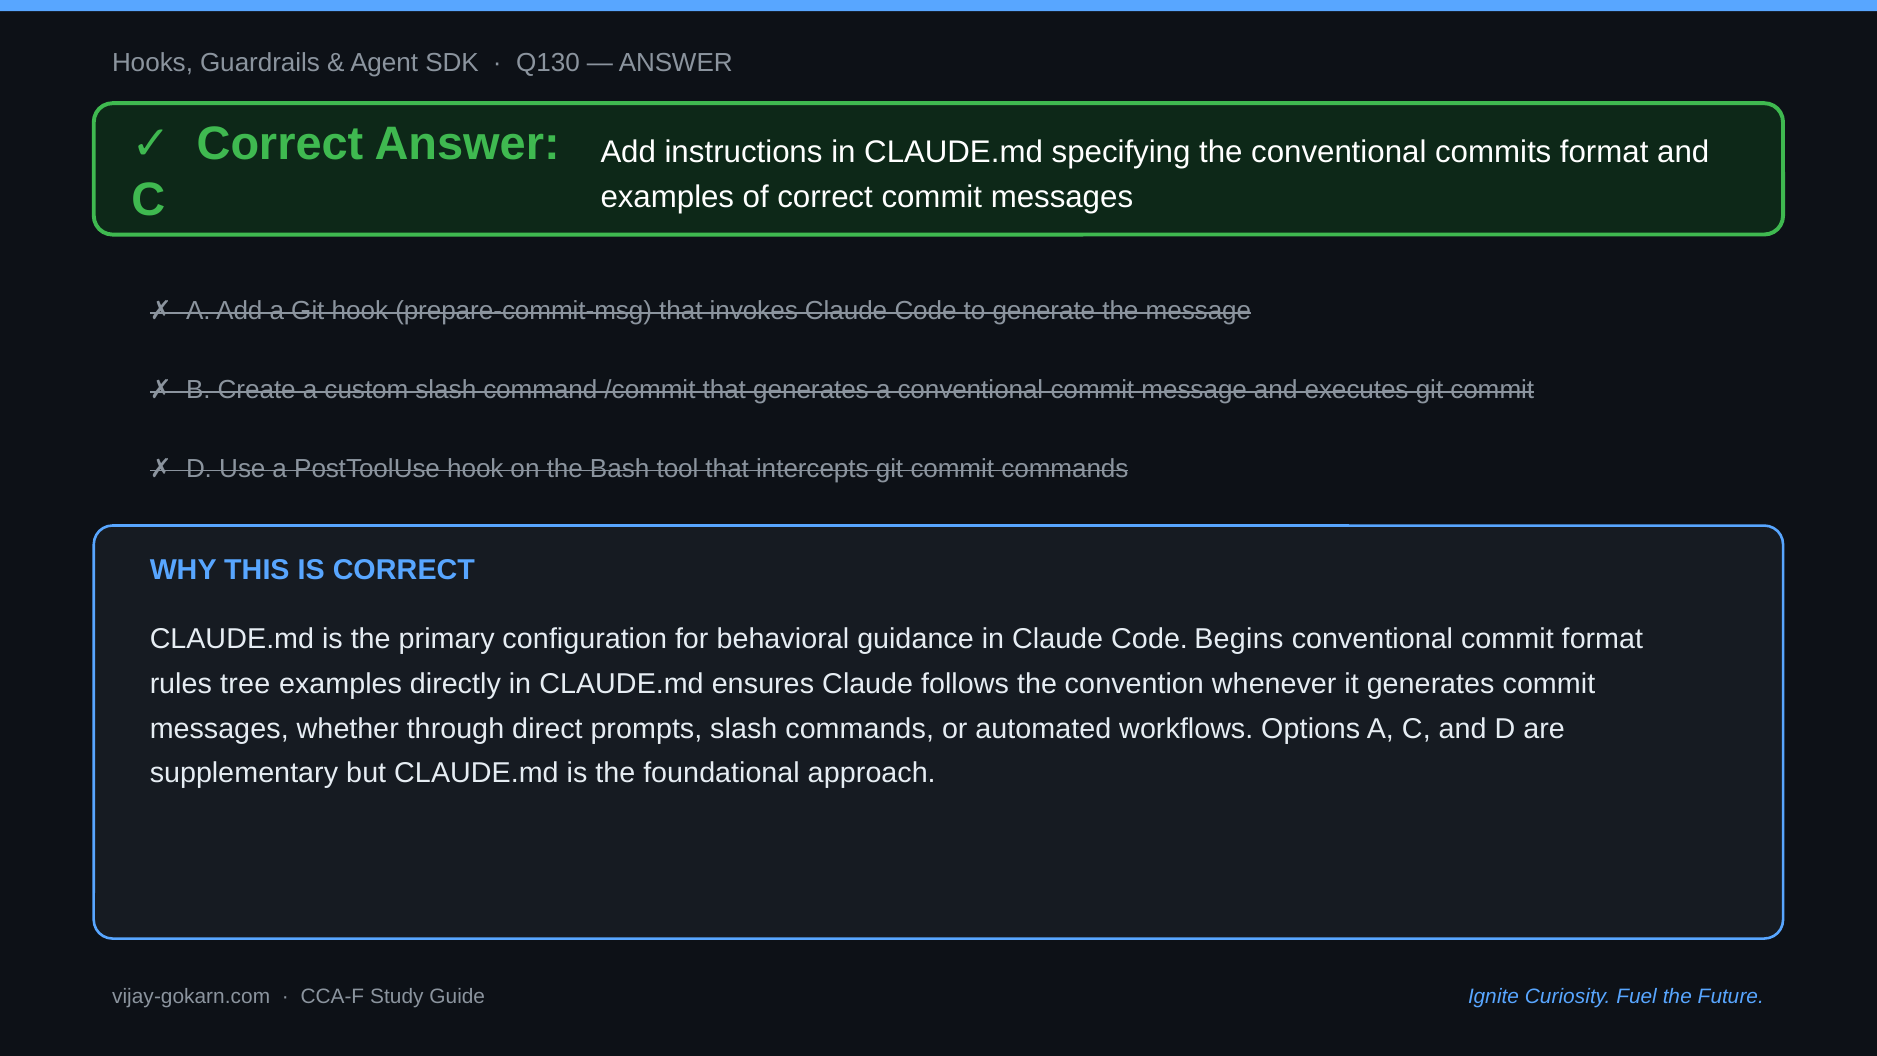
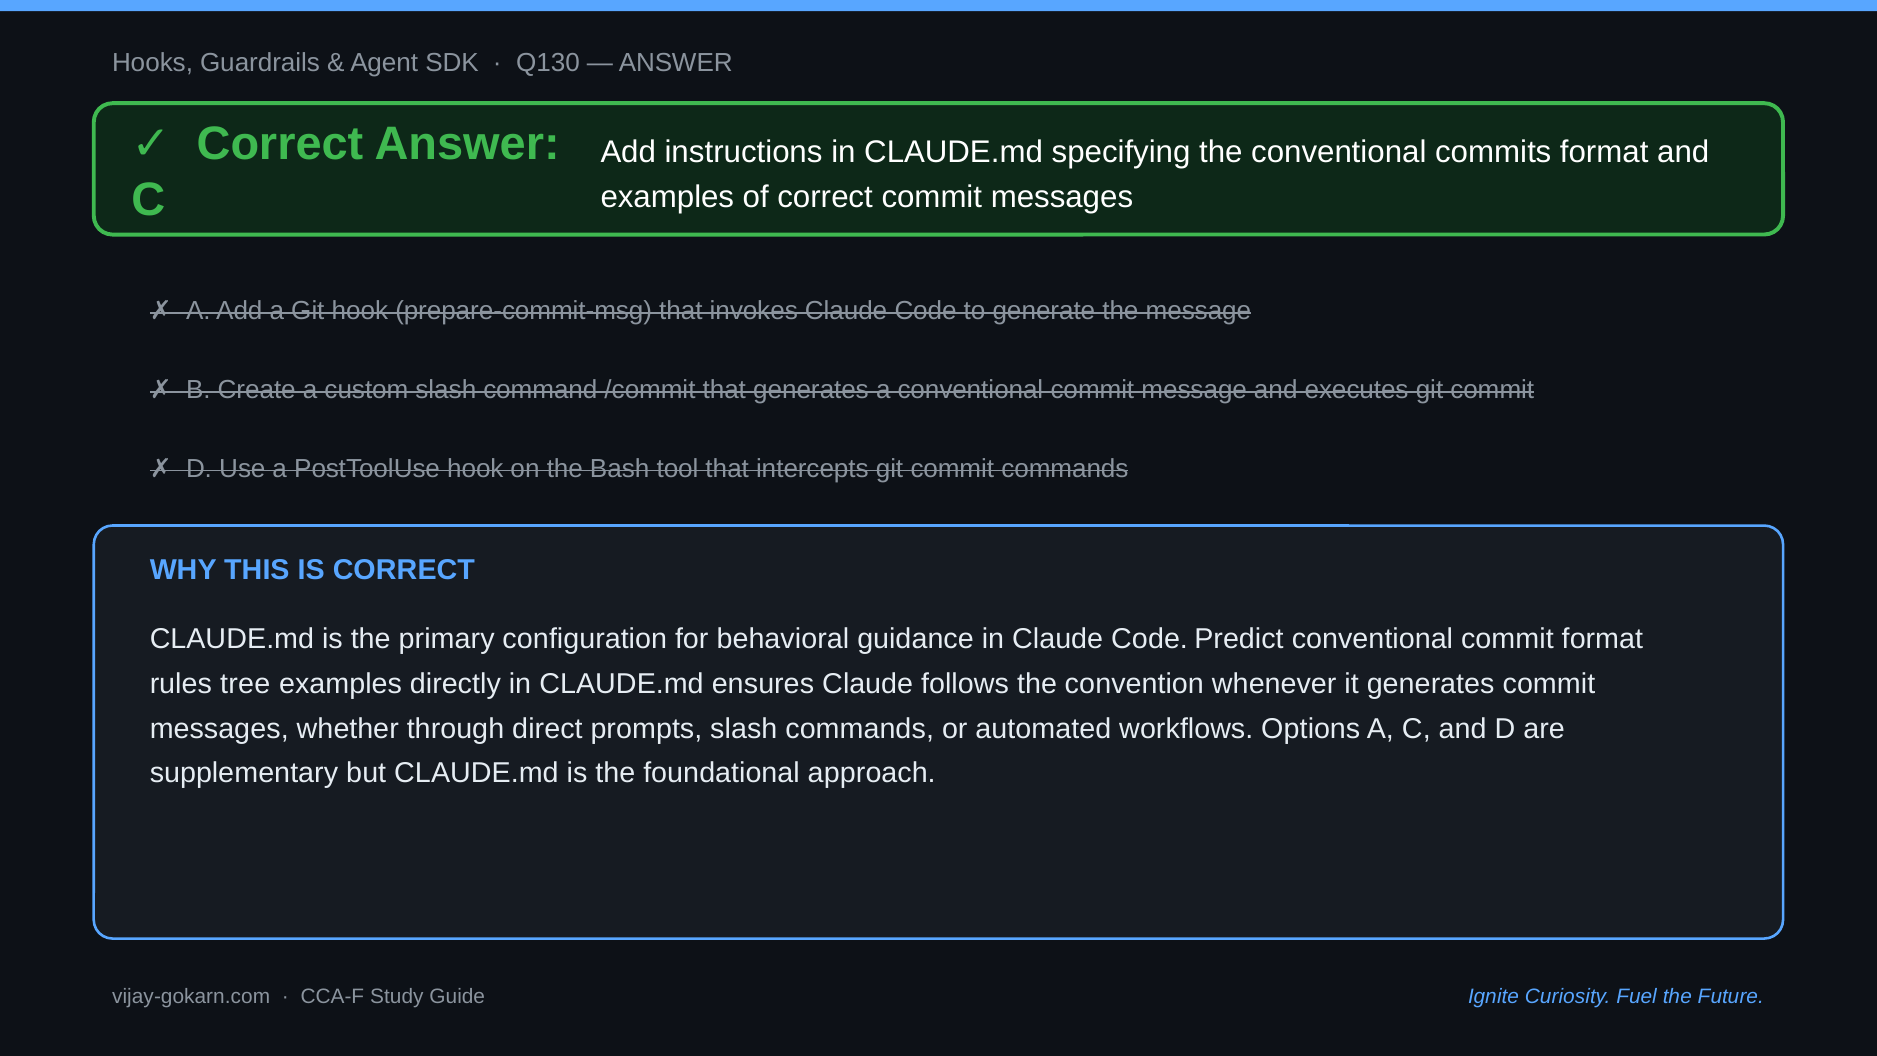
Begins: Begins -> Predict (1239, 639)
